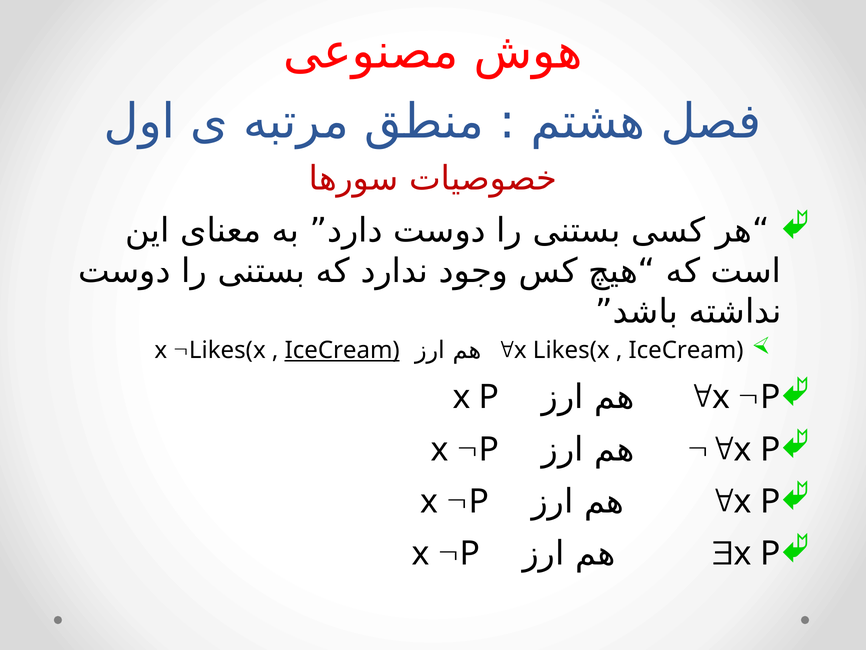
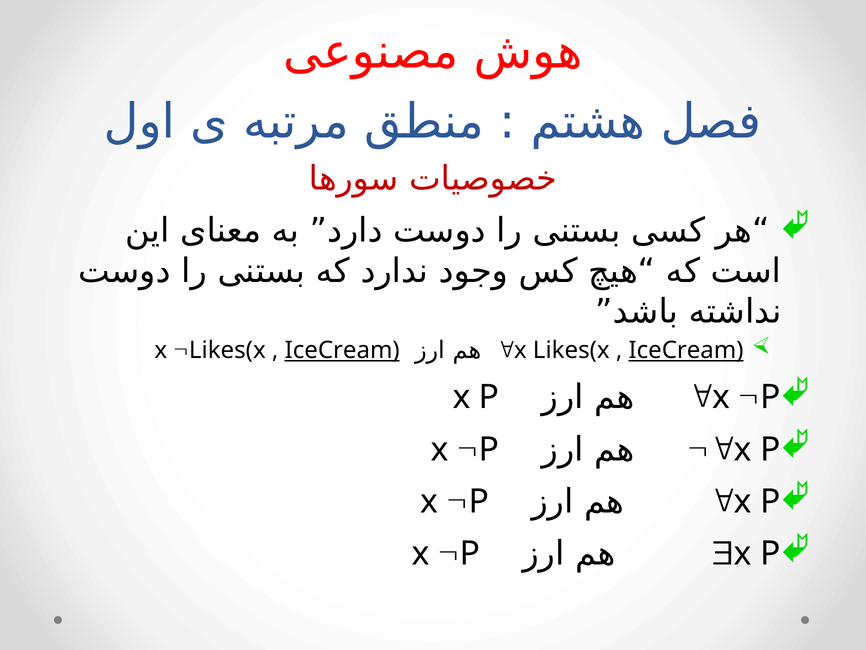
IceCream underline: none -> present (686, 350)
